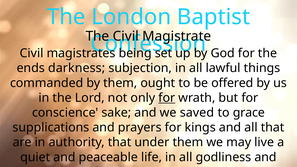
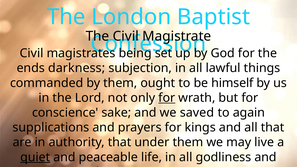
offered: offered -> himself (232, 83)
grace: grace -> again (249, 113)
quiet underline: none -> present (35, 157)
